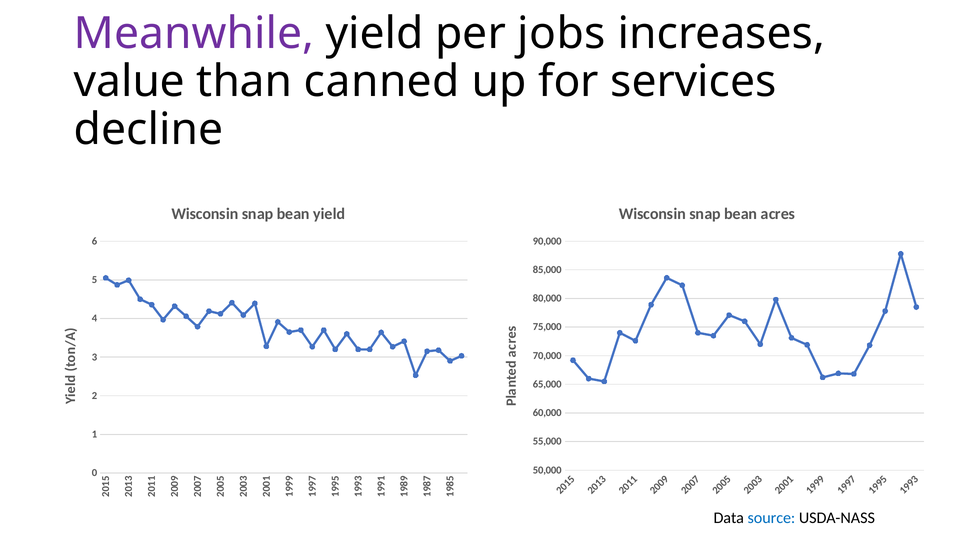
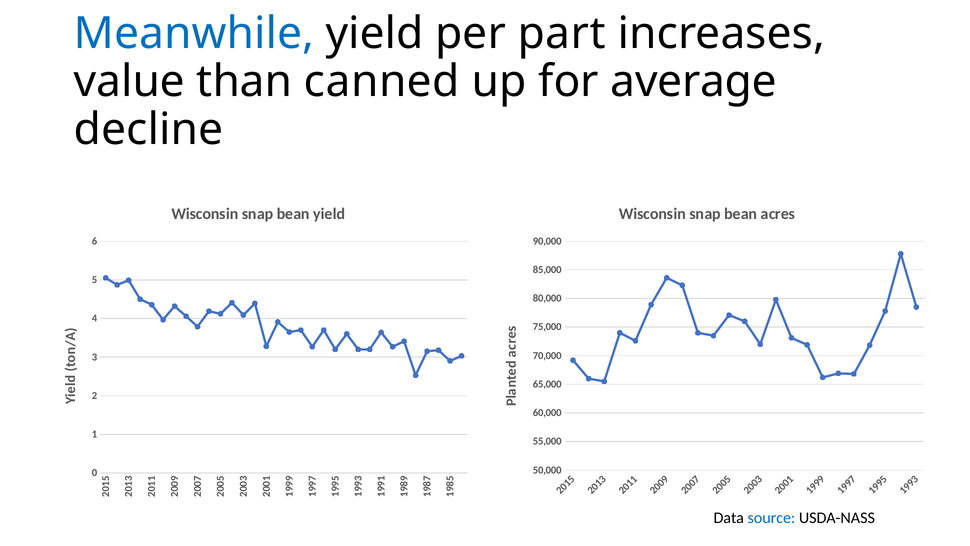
Meanwhile colour: purple -> blue (194, 33)
jobs: jobs -> part (562, 33)
services: services -> average (694, 81)
